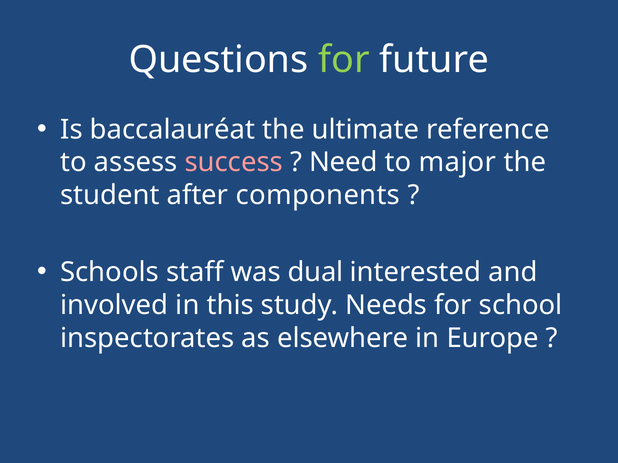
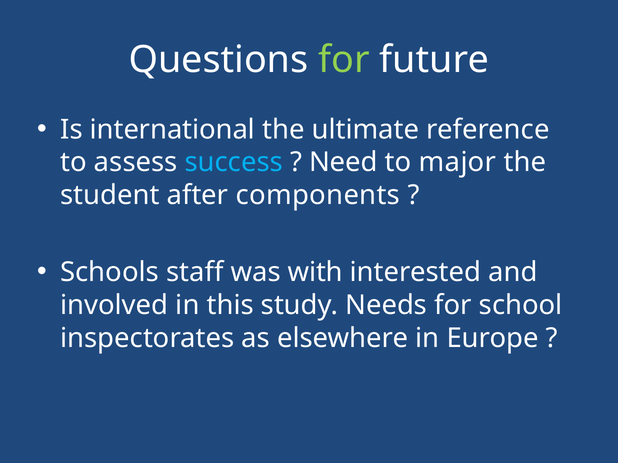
baccalauréat: baccalauréat -> international (172, 130)
success colour: pink -> light blue (234, 163)
dual: dual -> with (315, 273)
